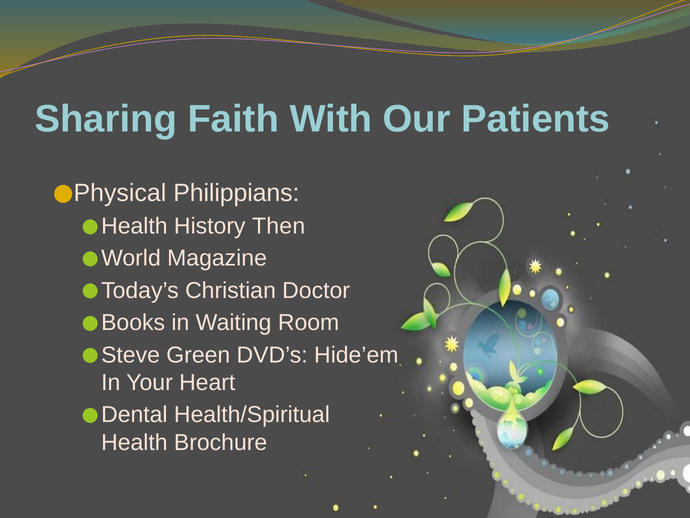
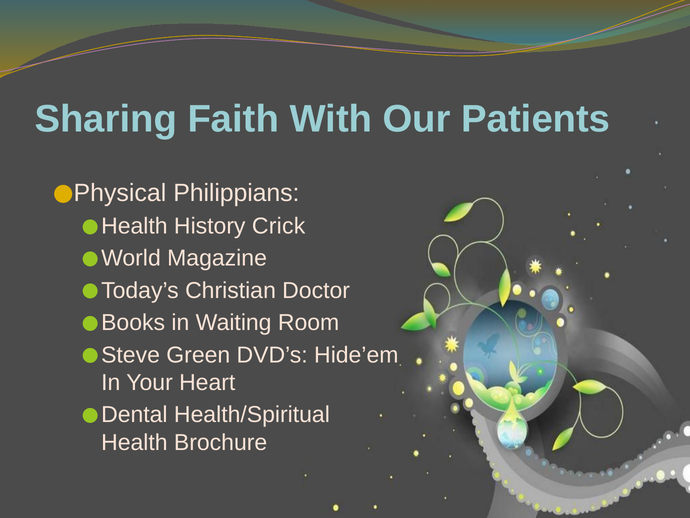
Then: Then -> Crick (279, 226)
